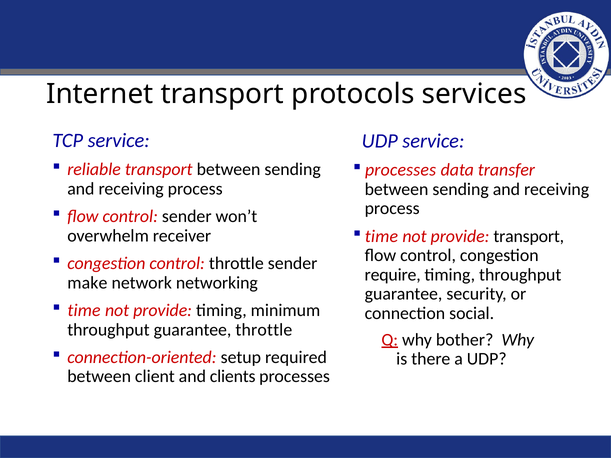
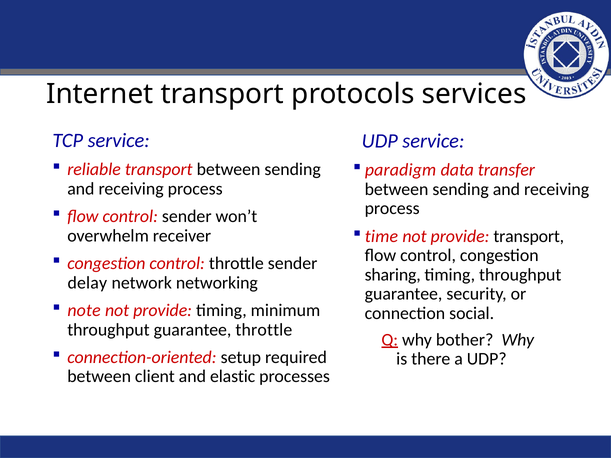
processes: processes -> paradigm (401, 170)
require: require -> sharing (393, 275)
make: make -> delay (87, 283)
time: time -> note (84, 311)
clients: clients -> elastic (233, 377)
